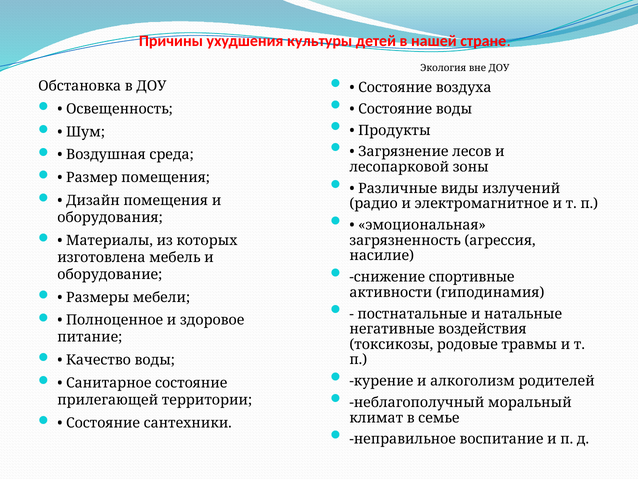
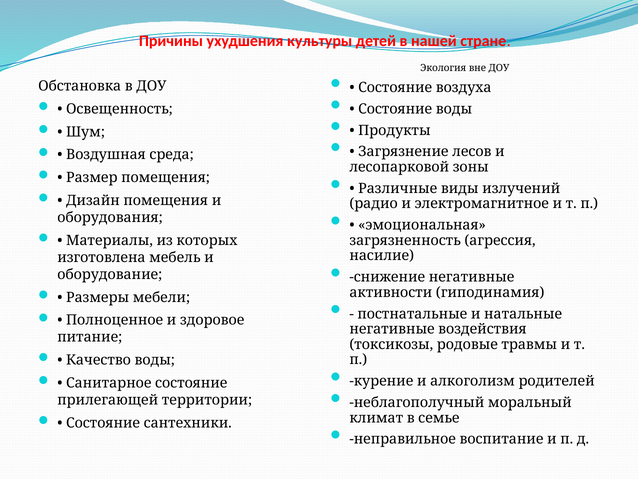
снижение спортивные: спортивные -> негативные (472, 277)
